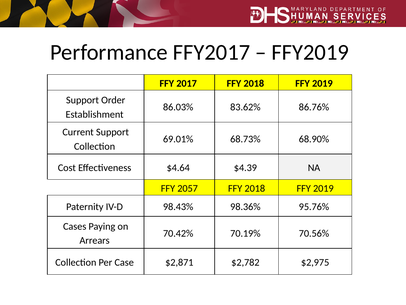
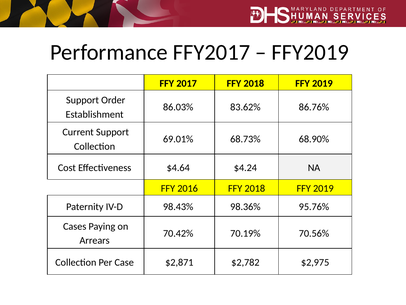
$4.39: $4.39 -> $4.24 (245, 168)
2057: 2057 -> 2016 (188, 188)
